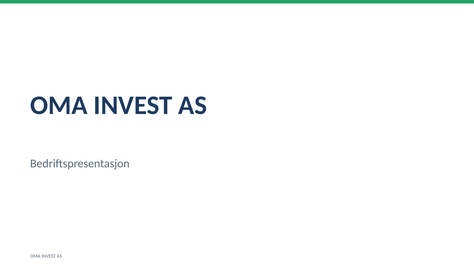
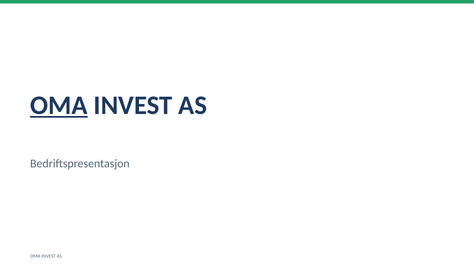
OMA underline: none -> present (59, 105)
